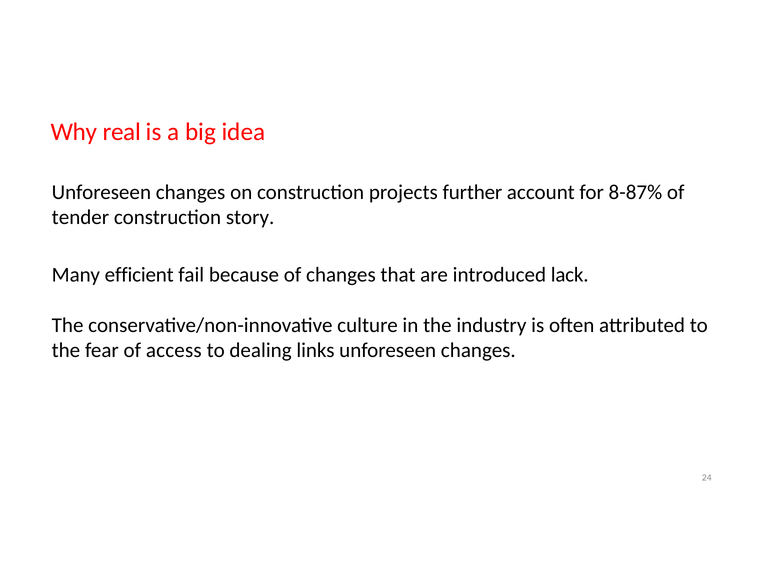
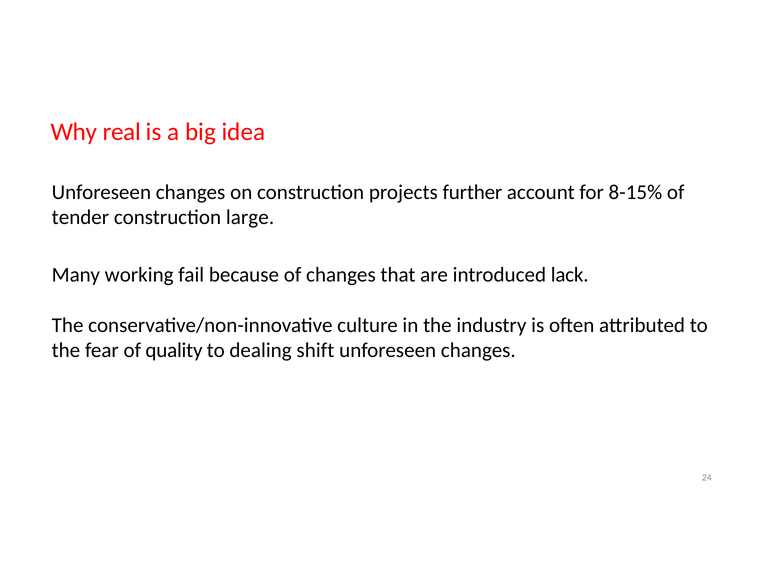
8-87%: 8-87% -> 8-15% (635, 192)
story: story -> large (250, 217)
efficient: efficient -> working (139, 274)
access: access -> quality (174, 350)
links: links -> shift (315, 350)
